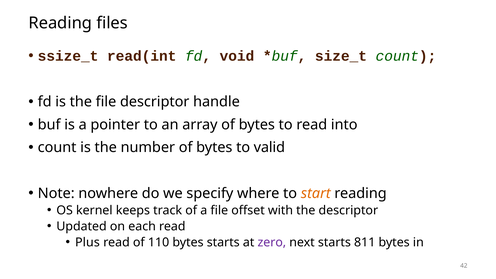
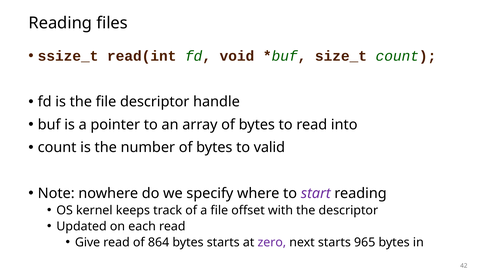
start colour: orange -> purple (316, 193)
Plus: Plus -> Give (88, 242)
110: 110 -> 864 (159, 242)
811: 811 -> 965 (365, 242)
